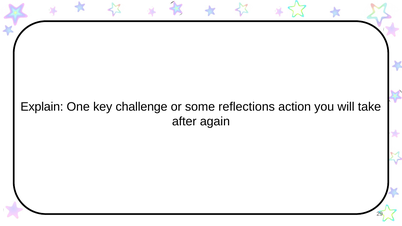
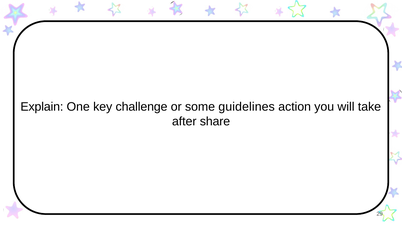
reflections: reflections -> guidelines (247, 107)
again: again -> share (215, 122)
